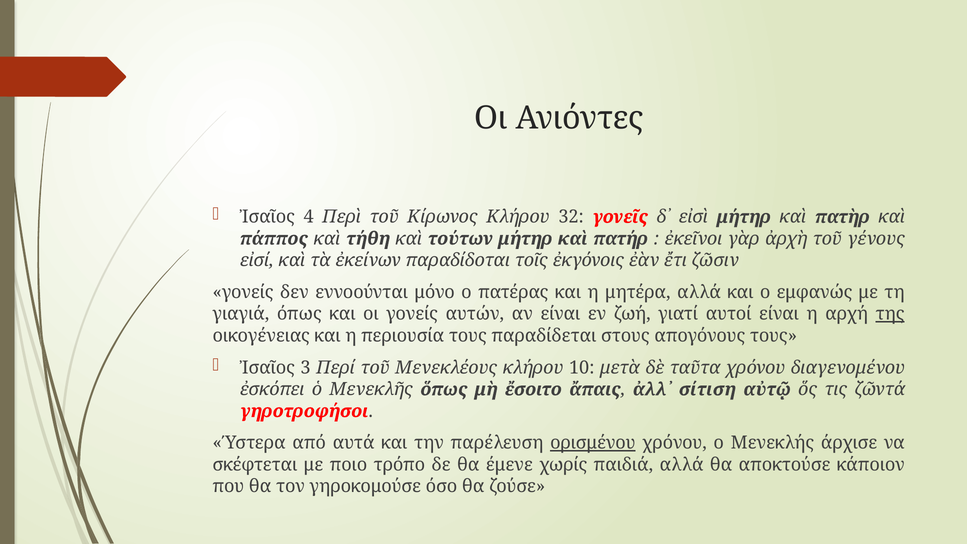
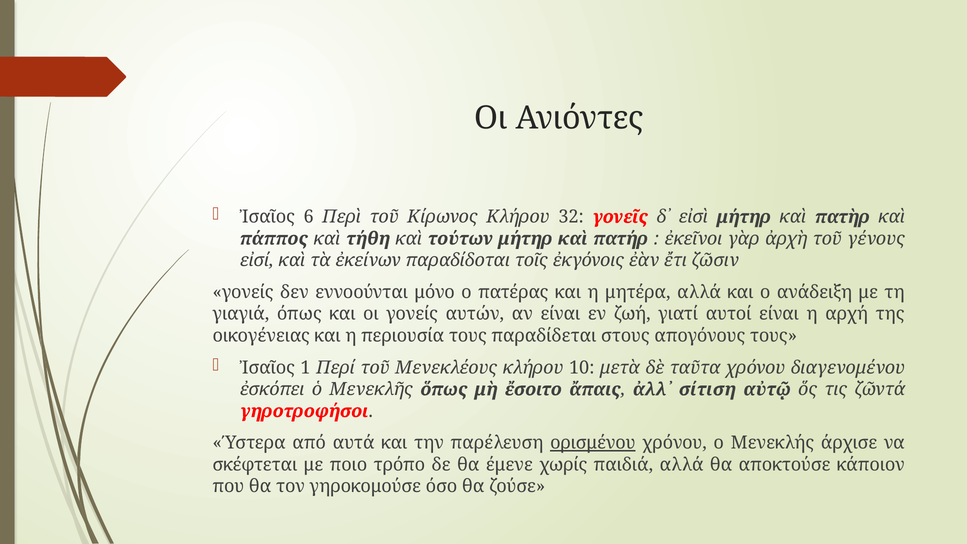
4: 4 -> 6 (309, 217)
εμφανώς: εμφανώς -> ανάδειξη (814, 292)
της underline: present -> none (890, 314)
3: 3 -> 1 (306, 368)
